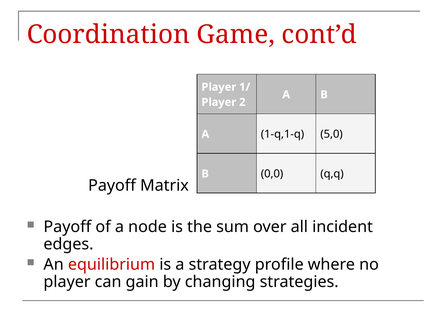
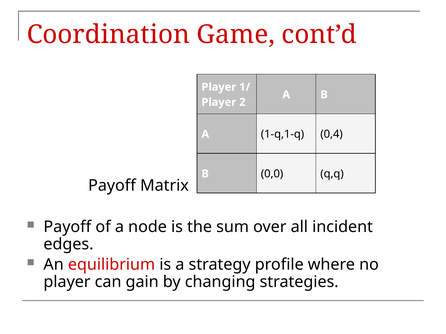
5,0: 5,0 -> 0,4 (332, 134)
